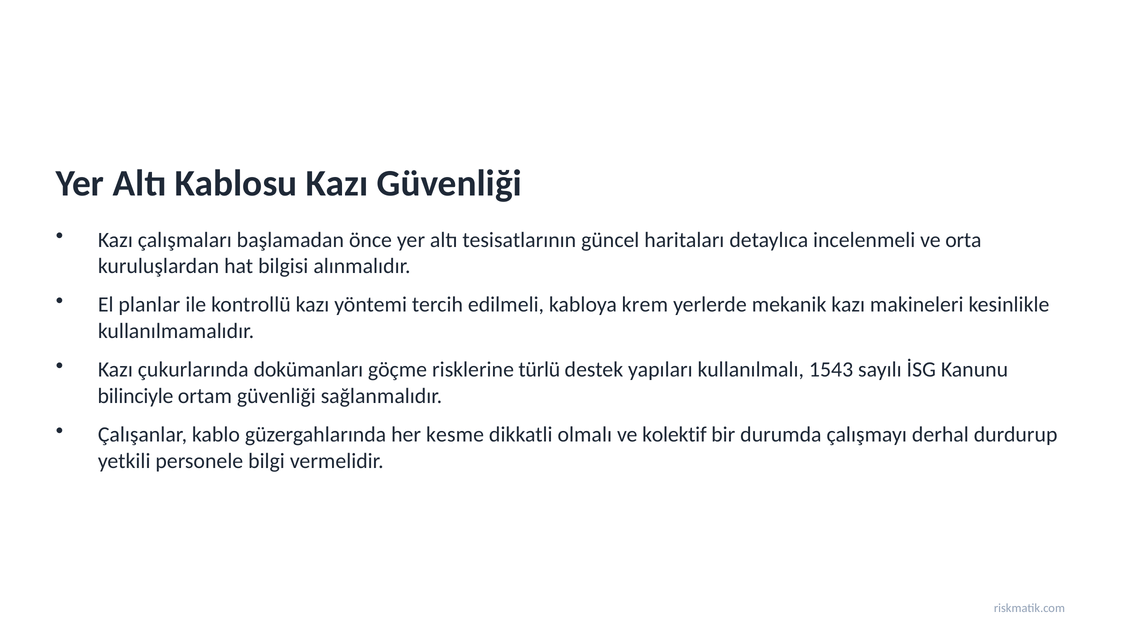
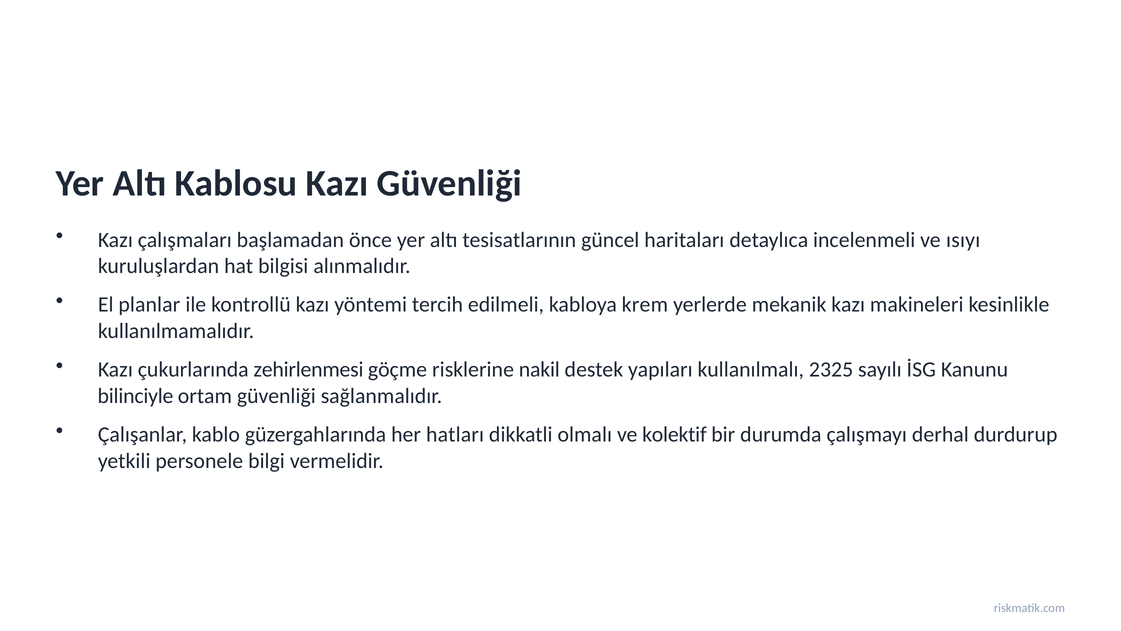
orta: orta -> ısıyı (963, 240)
dokümanları: dokümanları -> zehirlenmesi (308, 369)
türlü: türlü -> nakil (539, 369)
1543: 1543 -> 2325 (831, 369)
kesme: kesme -> hatları (455, 434)
